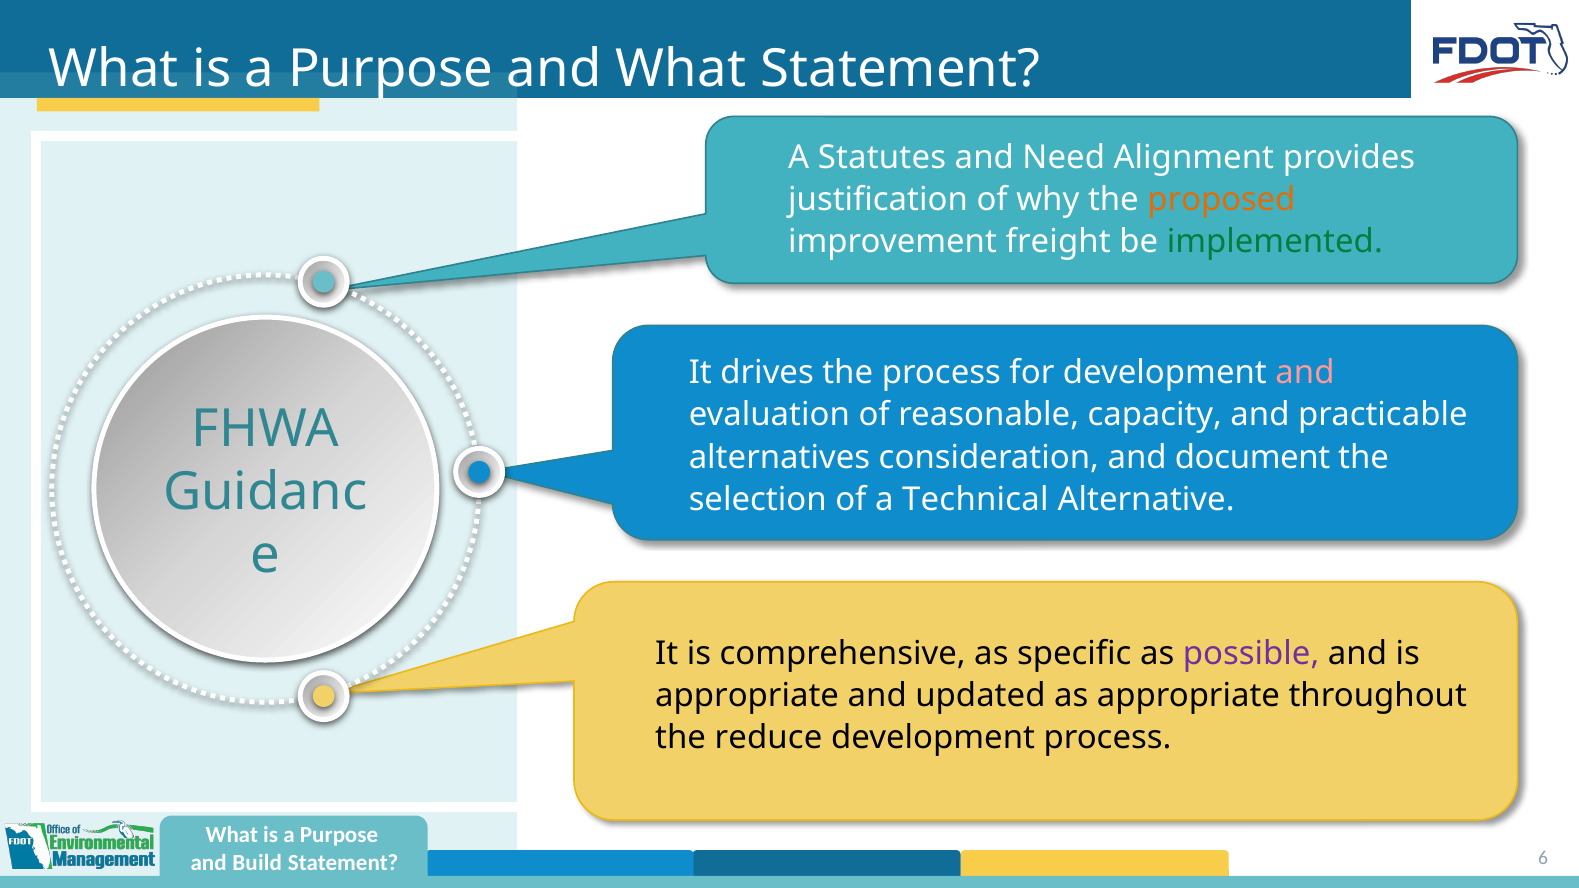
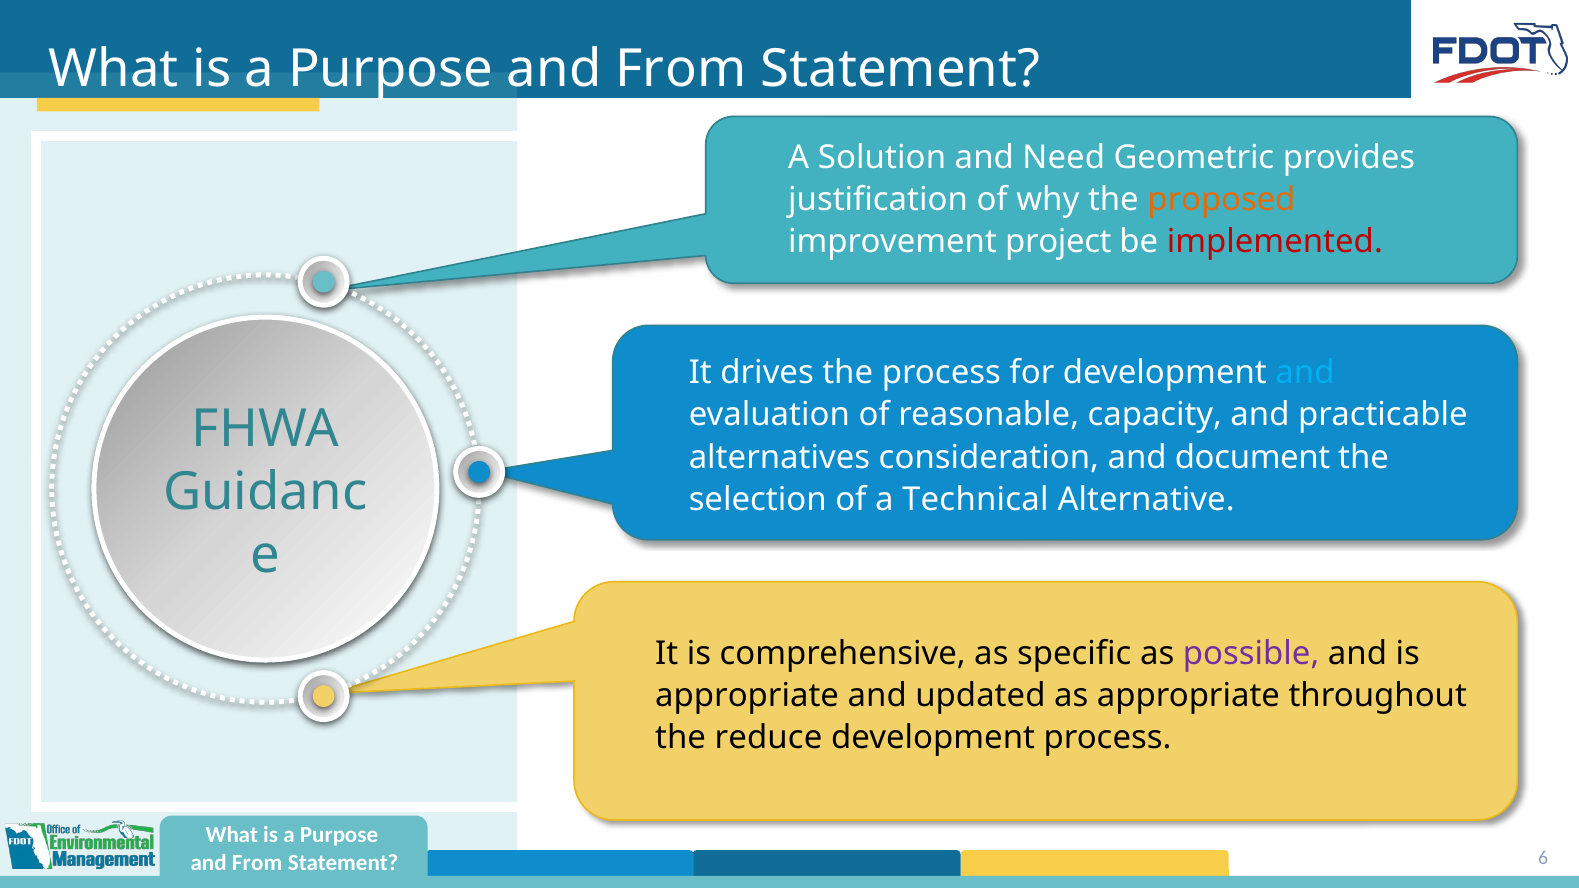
What: What -> From (681, 70)
Statutes: Statutes -> Solution (882, 157)
Alignment: Alignment -> Geometric (1194, 157)
freight: freight -> project (1058, 242)
implemented colour: green -> red (1275, 242)
and colour: pink -> light blue (1305, 373)
Build: Build -> From (257, 863)
